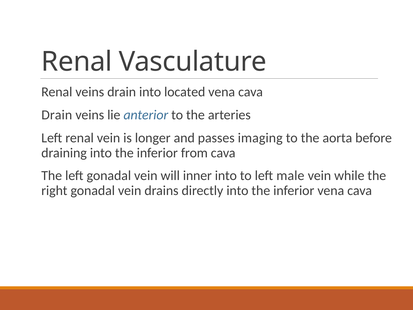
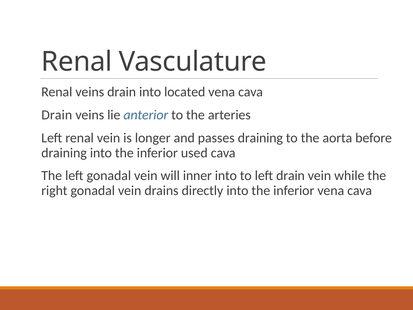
passes imaging: imaging -> draining (260, 138)
from: from -> used (194, 153)
left male: male -> drain (291, 176)
